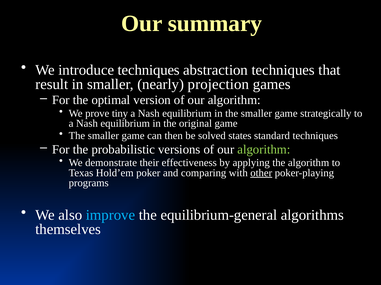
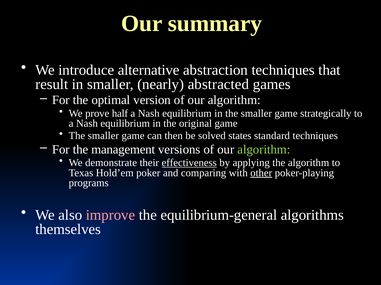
introduce techniques: techniques -> alternative (149, 70)
projection: projection -> abstracted (218, 84)
tiny: tiny -> half (120, 114)
probabilistic: probabilistic -> management (123, 150)
effectiveness underline: none -> present (189, 163)
improve colour: light blue -> pink (111, 216)
